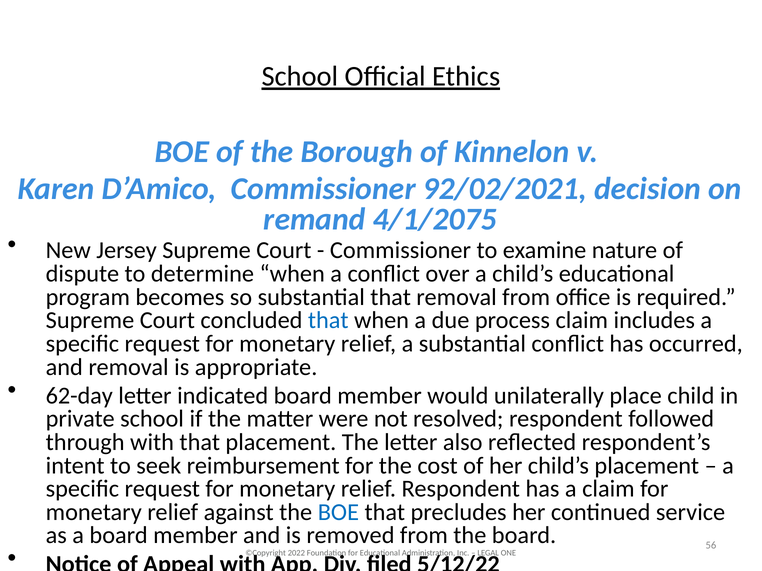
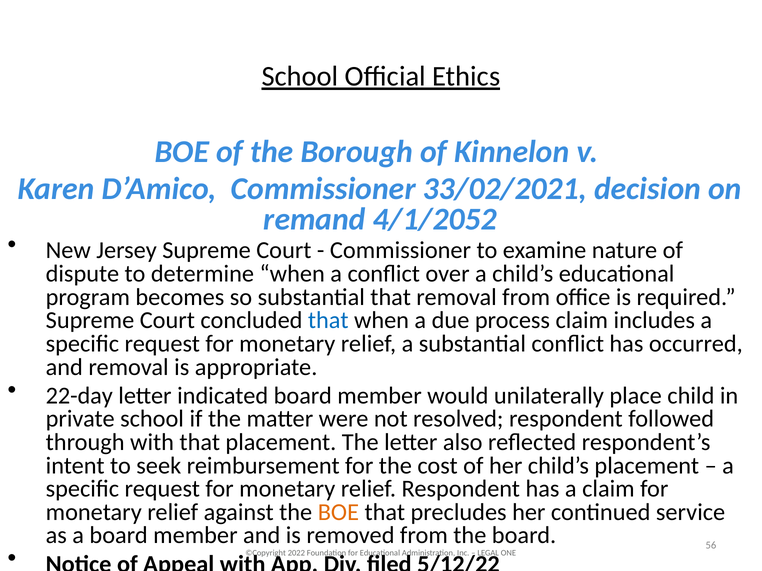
92/02/2021: 92/02/2021 -> 33/02/2021 (505, 189)
4/1/2075: 4/1/2075 -> 4/1/2052 (435, 220)
62-day: 62-day -> 22-day (79, 396)
BOE colour: blue -> orange (338, 513)
